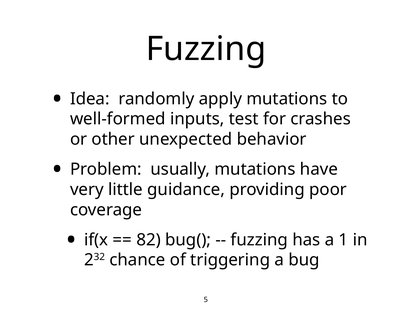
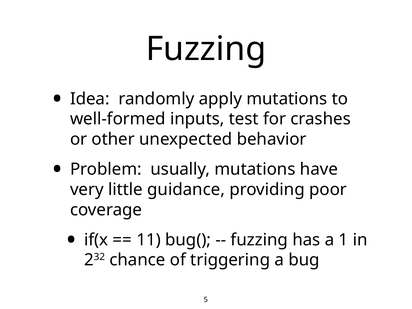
82: 82 -> 11 (149, 240)
